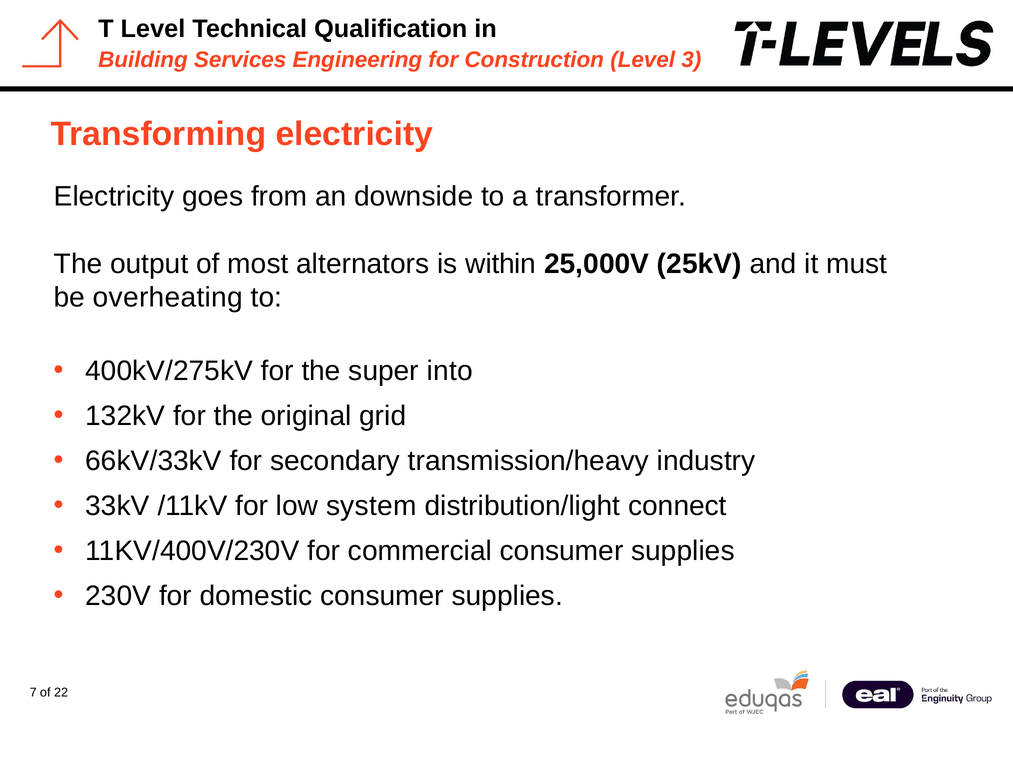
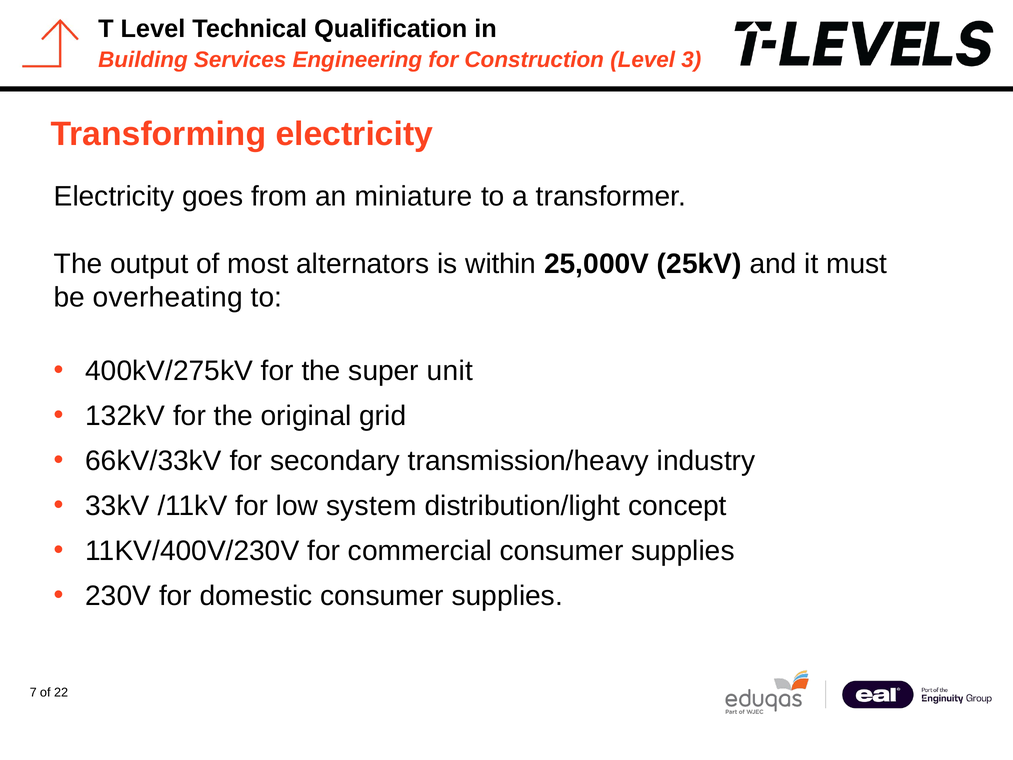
downside: downside -> miniature (414, 196)
into: into -> unit (450, 371)
connect: connect -> concept (677, 506)
